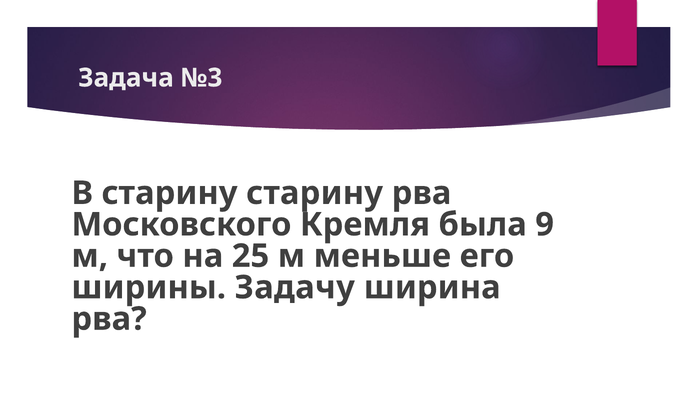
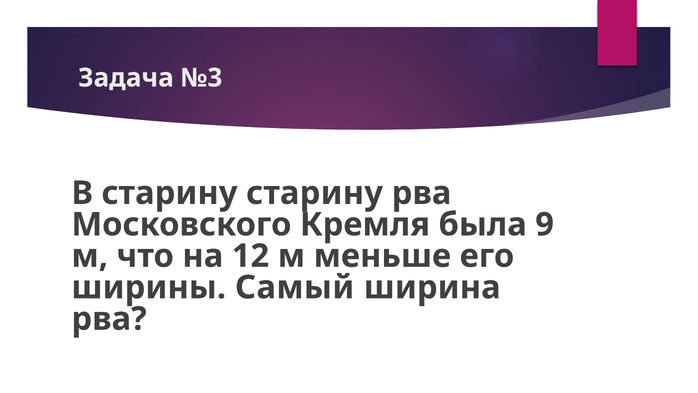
25: 25 -> 12 (250, 256)
Задачу: Задачу -> Самый (295, 287)
